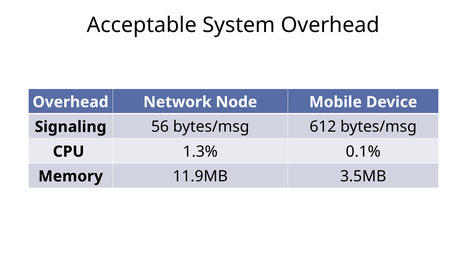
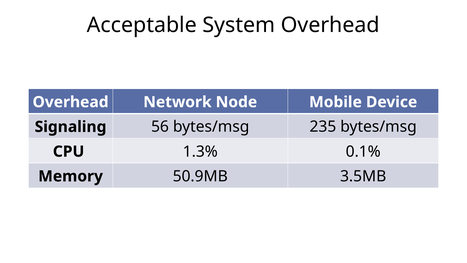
612: 612 -> 235 (323, 127)
11.9MB: 11.9MB -> 50.9MB (200, 176)
